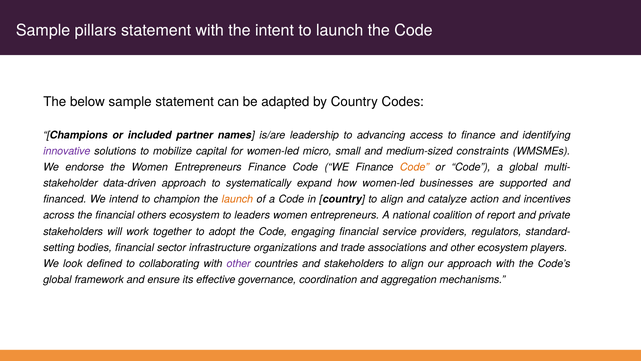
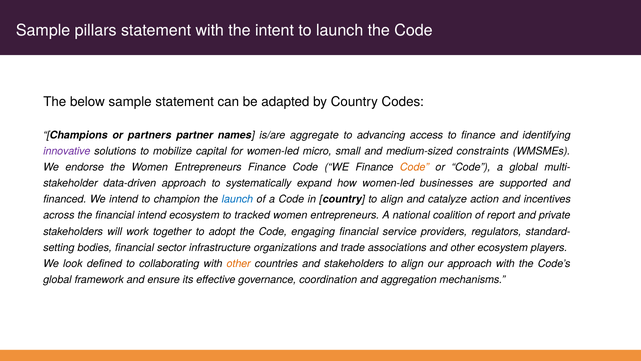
included: included -> partners (150, 135)
leadership: leadership -> aggregate (314, 135)
launch colour: orange -> blue (237, 199)
financial others: others -> intend (152, 215)
leaders: leaders -> tracked (252, 215)
other colour: purple -> orange (239, 263)
